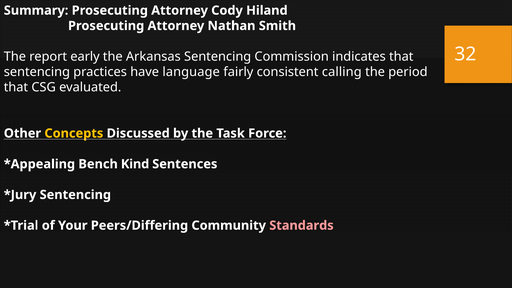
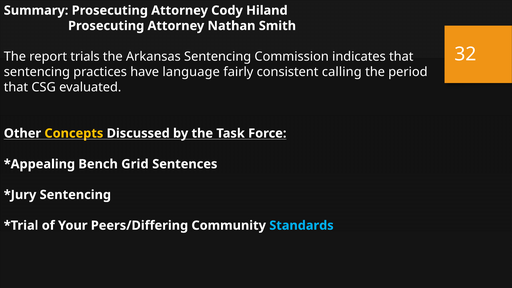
early: early -> trials (85, 57)
Kind: Kind -> Grid (135, 164)
Standards colour: pink -> light blue (301, 225)
